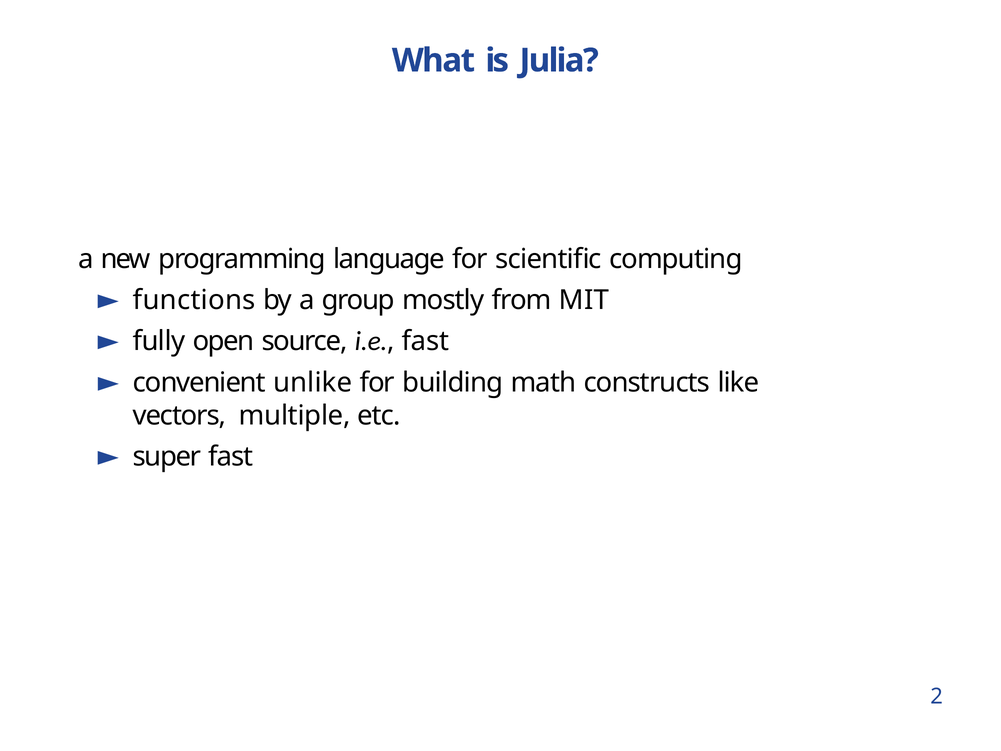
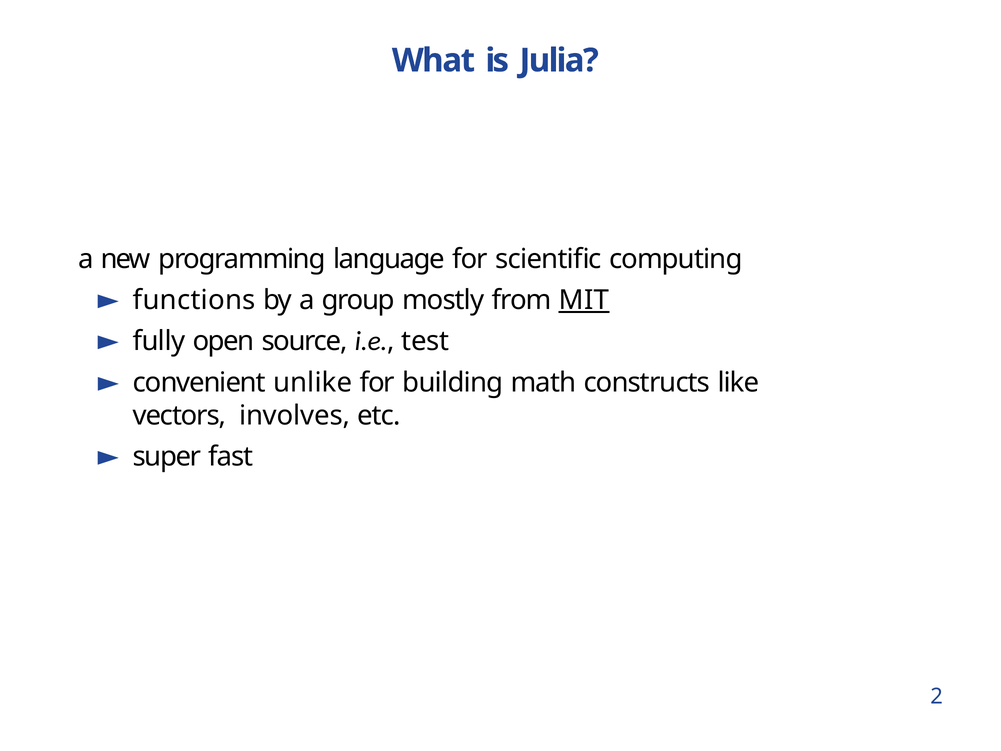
MIT underline: none -> present (584, 300)
i.e fast: fast -> test (425, 341)
multiple: multiple -> involves (295, 416)
